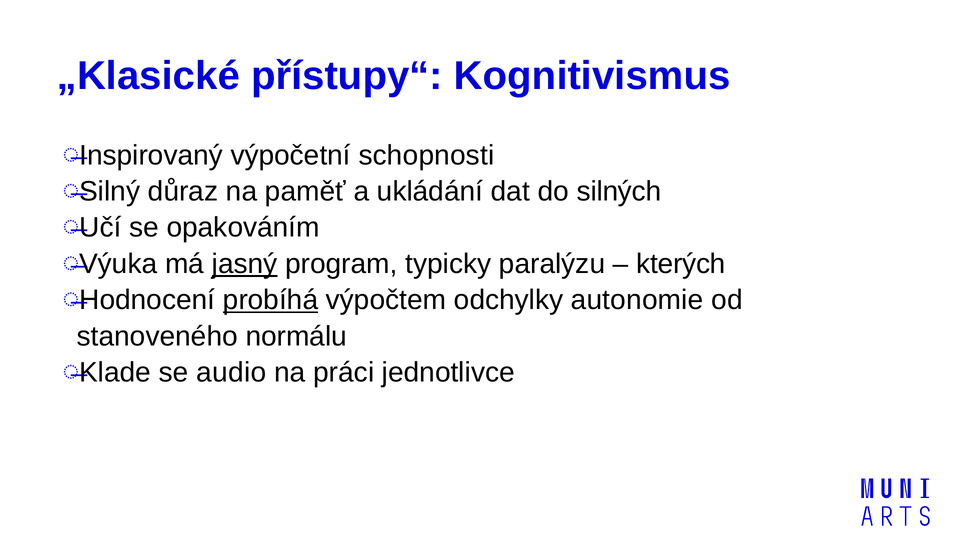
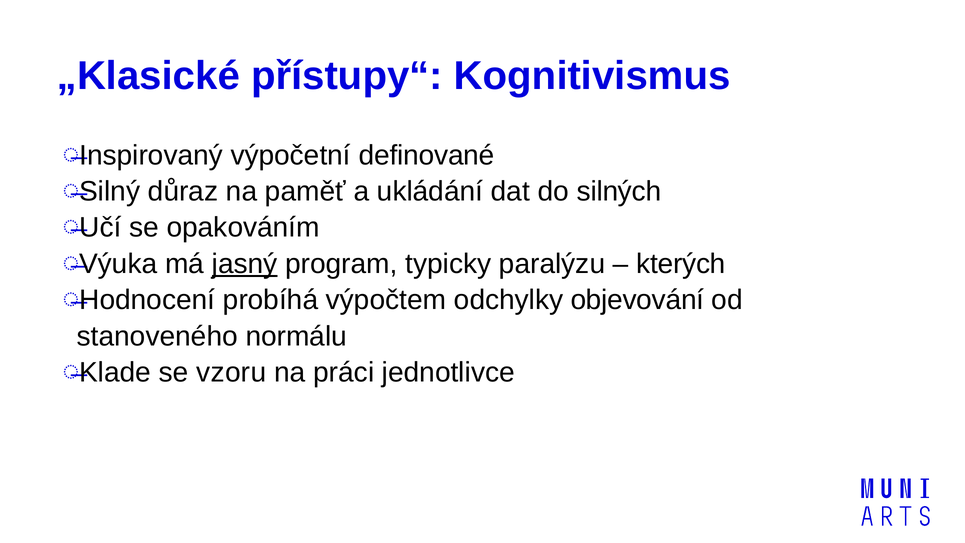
schopnosti: schopnosti -> definované (427, 155)
probíhá underline: present -> none (271, 300)
autonomie: autonomie -> objevování (637, 300)
audio: audio -> vzoru (231, 372)
